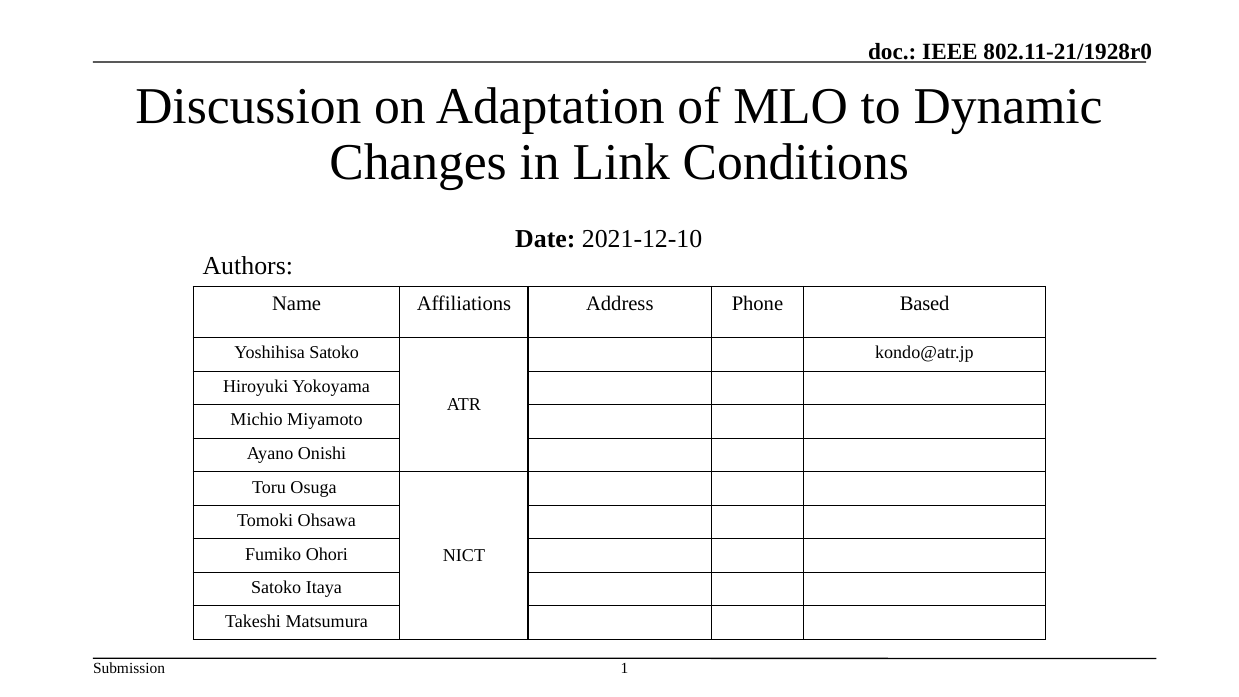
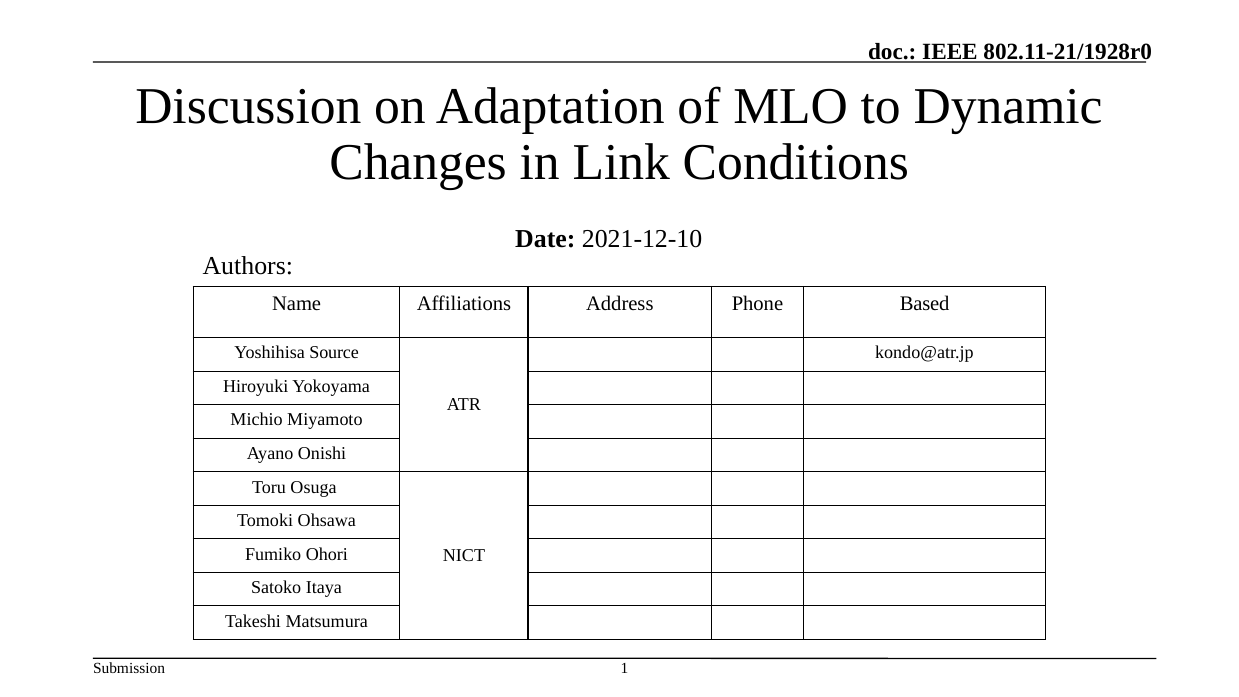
Yoshihisa Satoko: Satoko -> Source (334, 353)
